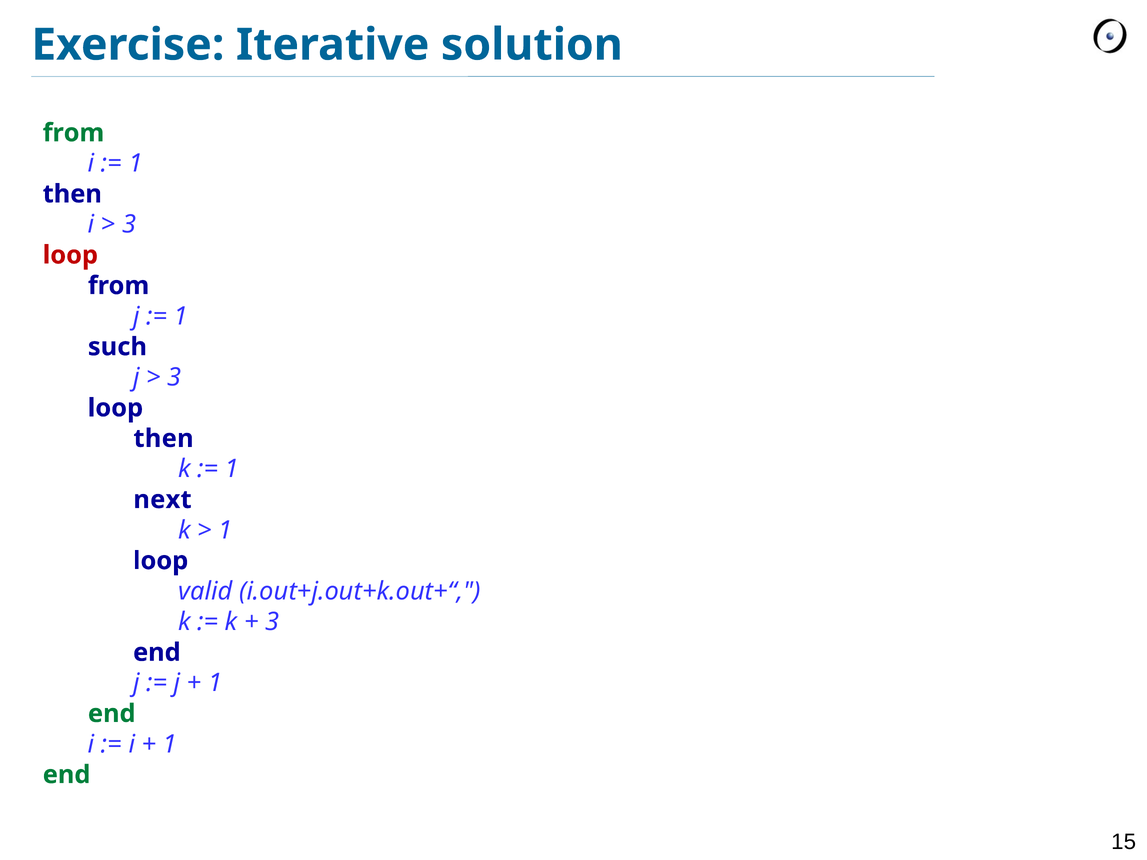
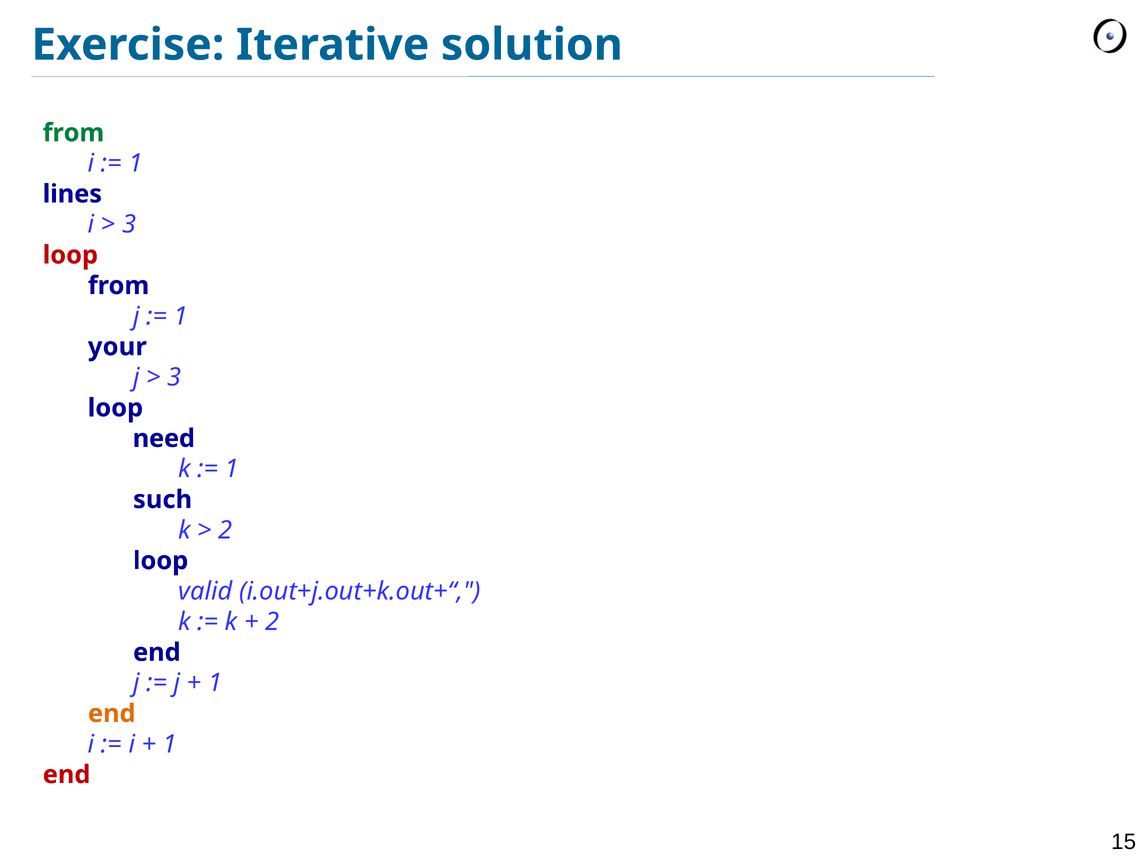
then: then -> lines (72, 194)
such: such -> your (117, 347)
then: then -> need (164, 439)
next: next -> such (163, 500)
1: 1 -> 2 (225, 530)
3: 3 -> 2 (272, 622)
end colour: green -> orange (112, 714)
end colour: green -> red (67, 775)
